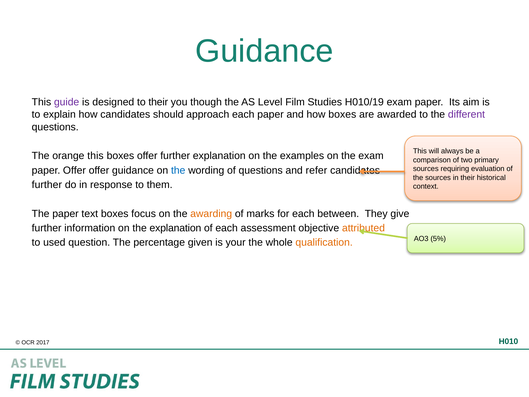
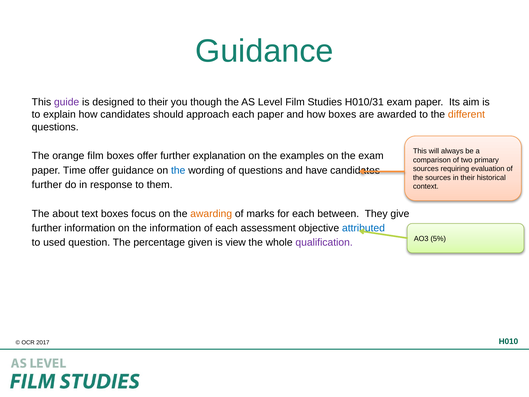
H010/19: H010/19 -> H010/31 (364, 102)
different colour: purple -> orange (466, 115)
orange this: this -> film (95, 156)
paper Offer: Offer -> Time (74, 170)
refer: refer -> have (317, 170)
The paper: paper -> about (65, 213)
the explanation: explanation -> information (175, 228)
attributed colour: orange -> blue (363, 228)
your: your -> view (236, 242)
qualification colour: orange -> purple (324, 242)
